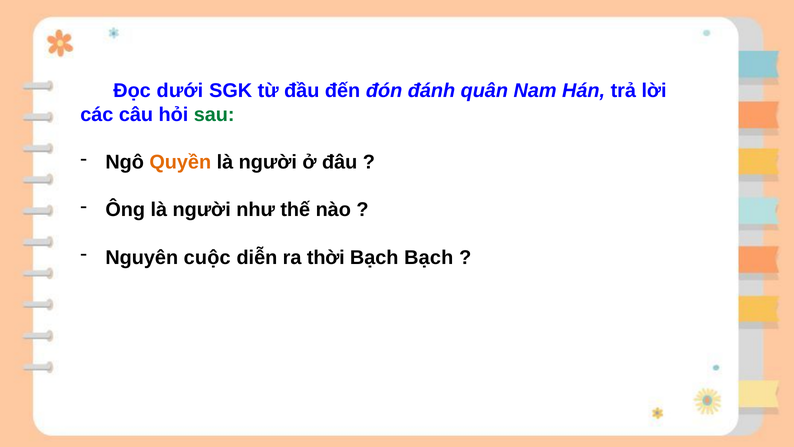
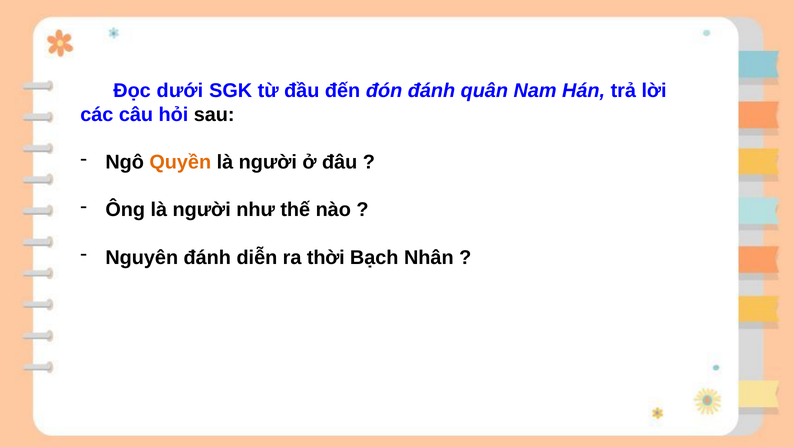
sau colour: green -> black (214, 114)
Nguyên cuộc: cuộc -> đánh (207, 257)
Bạch Bạch: Bạch -> Nhân (429, 257)
